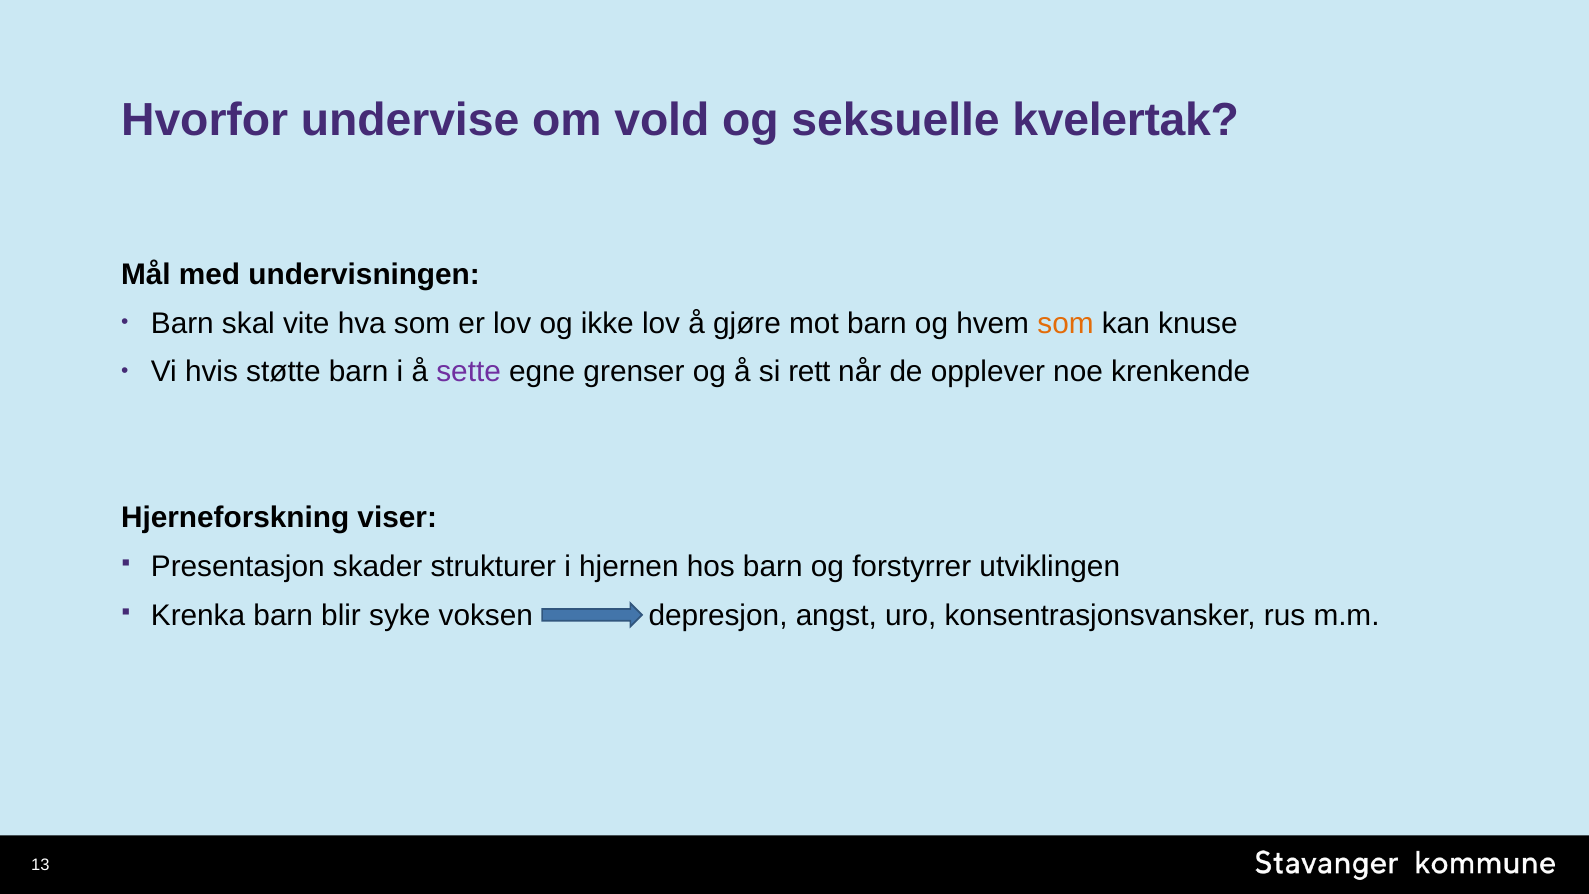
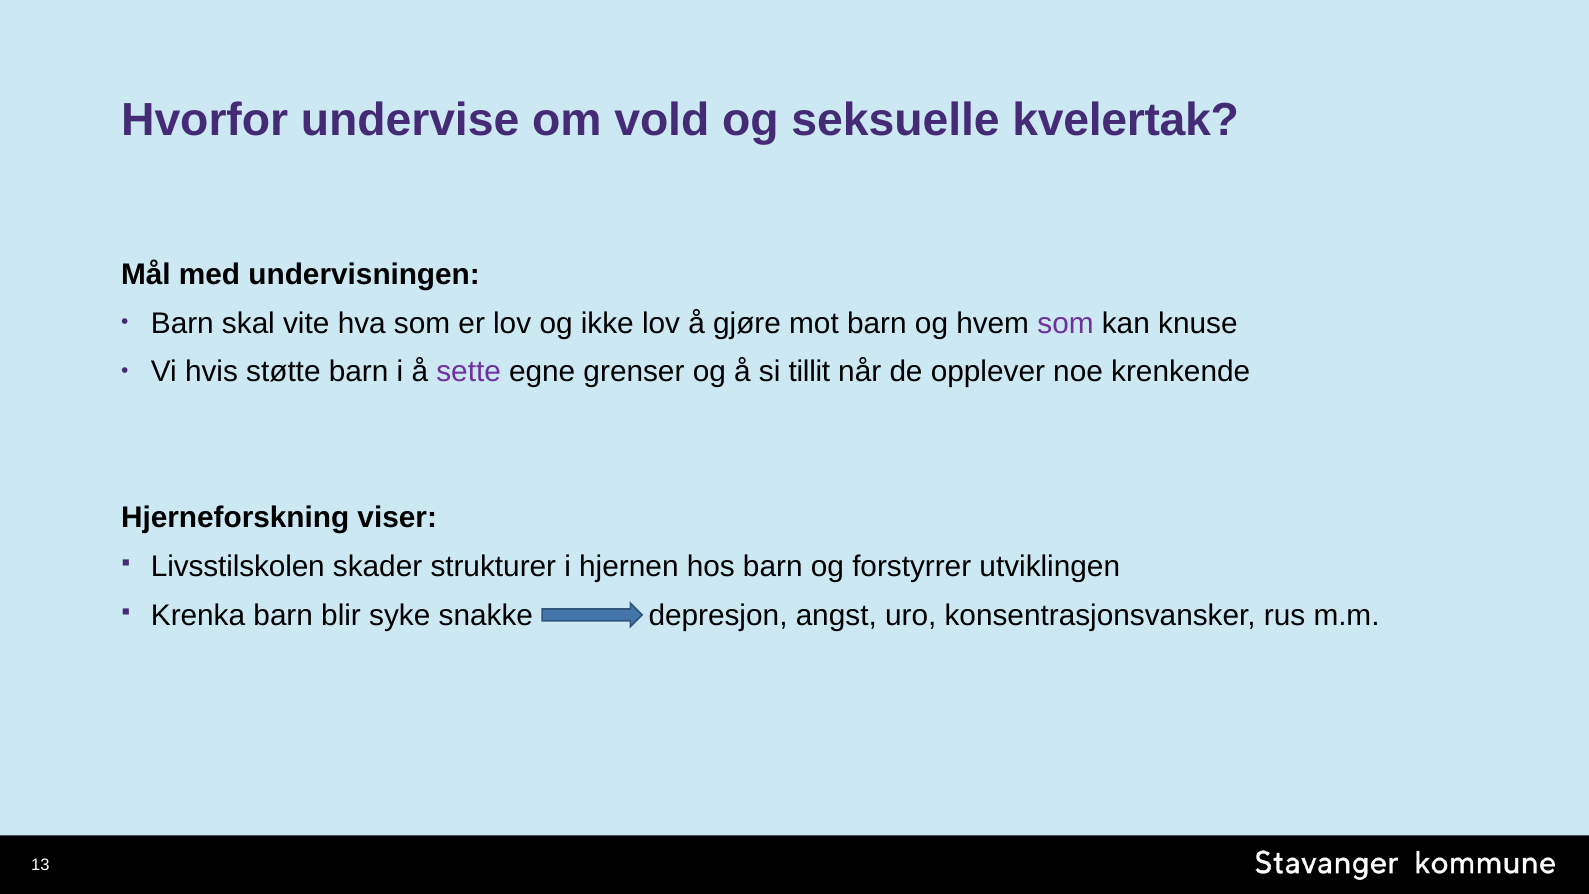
som colour: orange -> purple (1066, 323)
rett: rett -> tillit (809, 372)
Presentasjon: Presentasjon -> Livsstilskolen (238, 567)
voksen: voksen -> snakke (486, 616)
